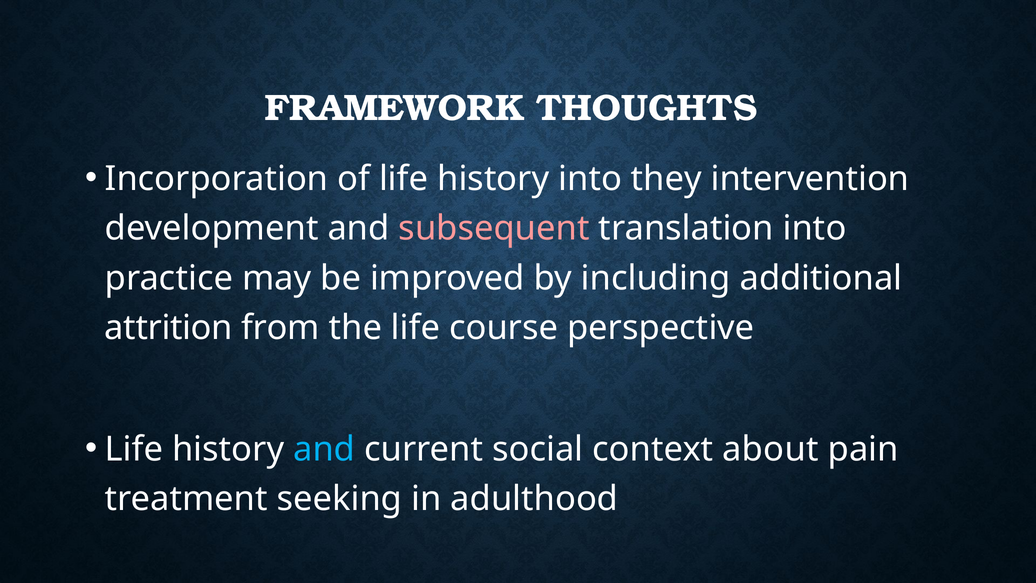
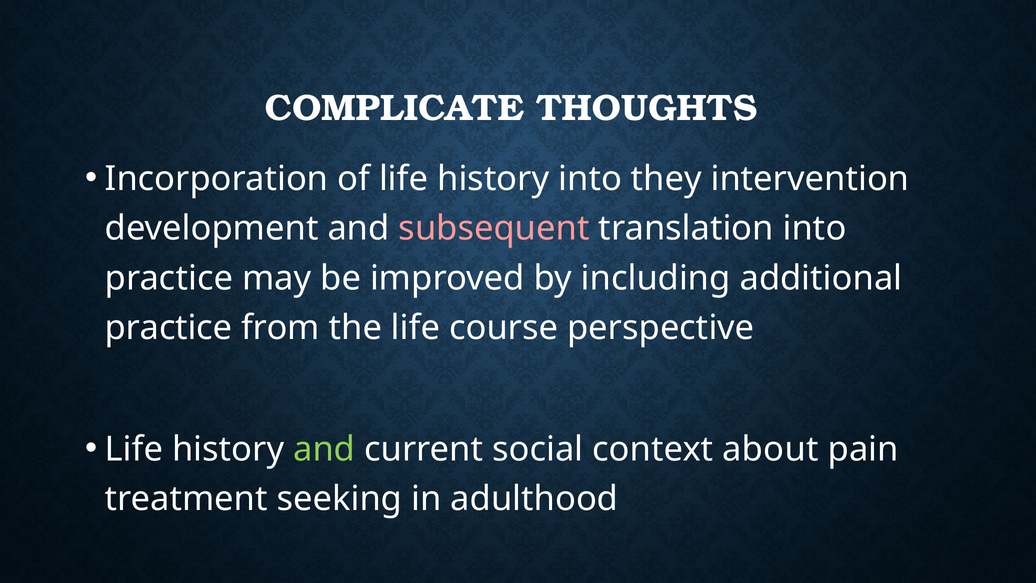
FRAMEWORK: FRAMEWORK -> COMPLICATE (394, 108)
attrition: attrition -> practice (169, 328)
and colour: light blue -> light green (324, 449)
